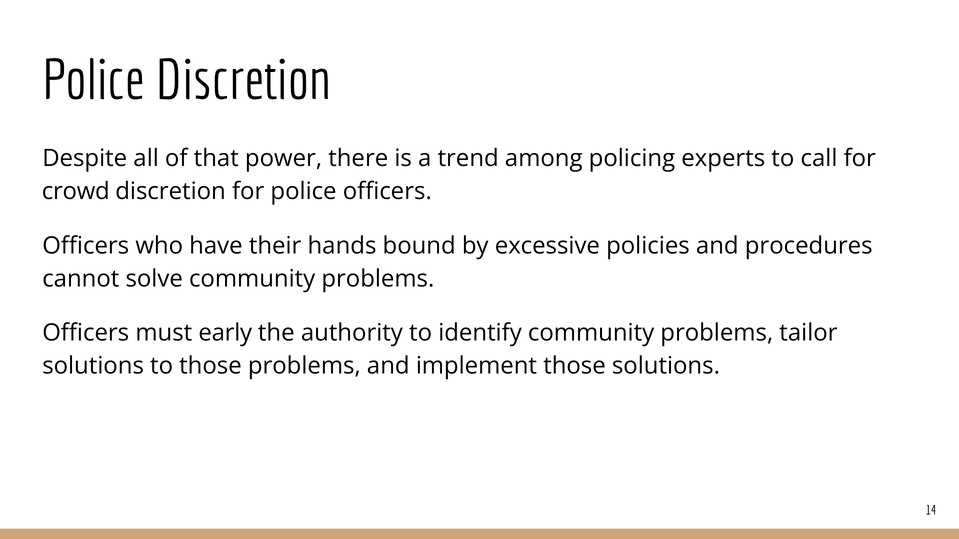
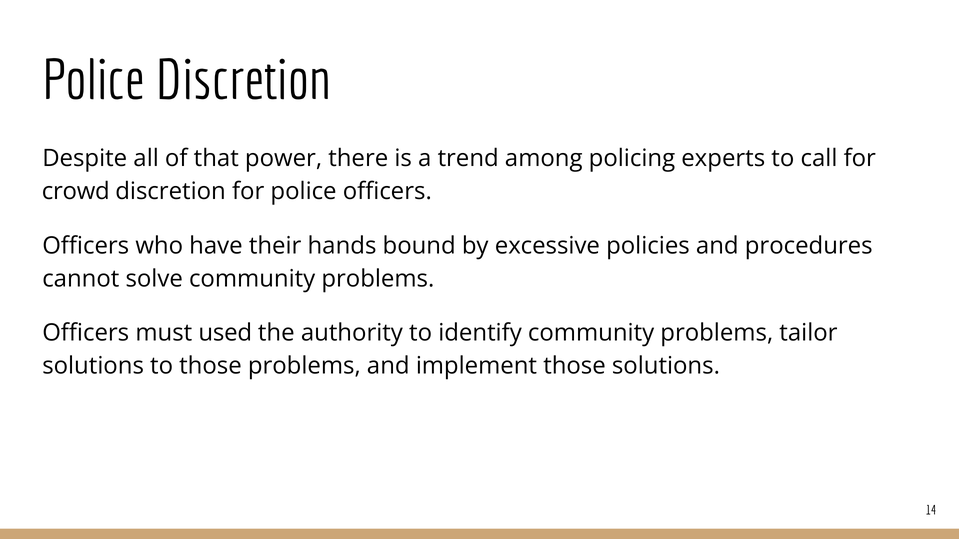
early: early -> used (225, 333)
